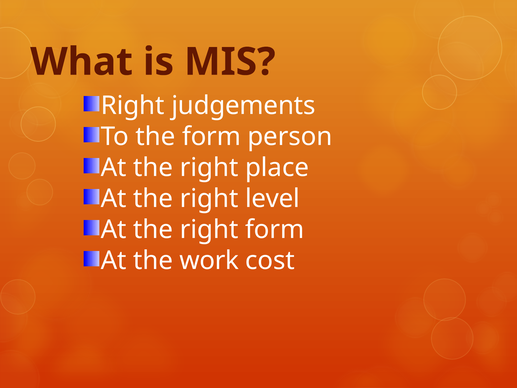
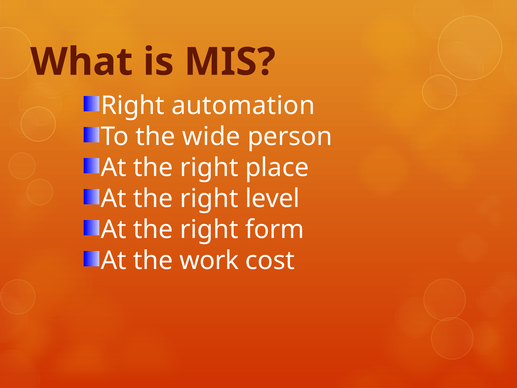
judgements: judgements -> automation (243, 105)
the form: form -> wide (211, 136)
